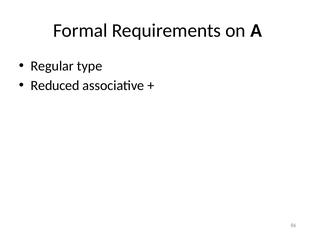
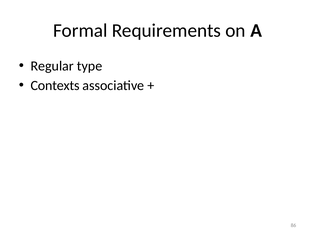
Reduced: Reduced -> Contexts (55, 86)
